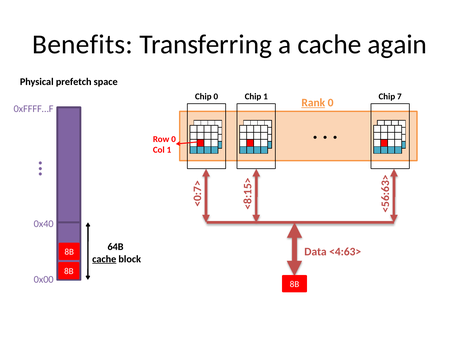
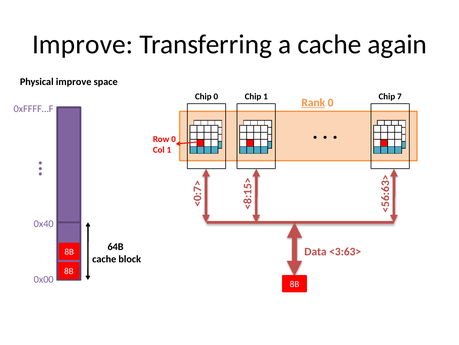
Benefits: Benefits -> Improve (83, 44)
Physical prefetch: prefetch -> improve (74, 82)
<4:63>: <4:63> -> <3:63> (345, 251)
cache underline: present -> none (104, 258)
